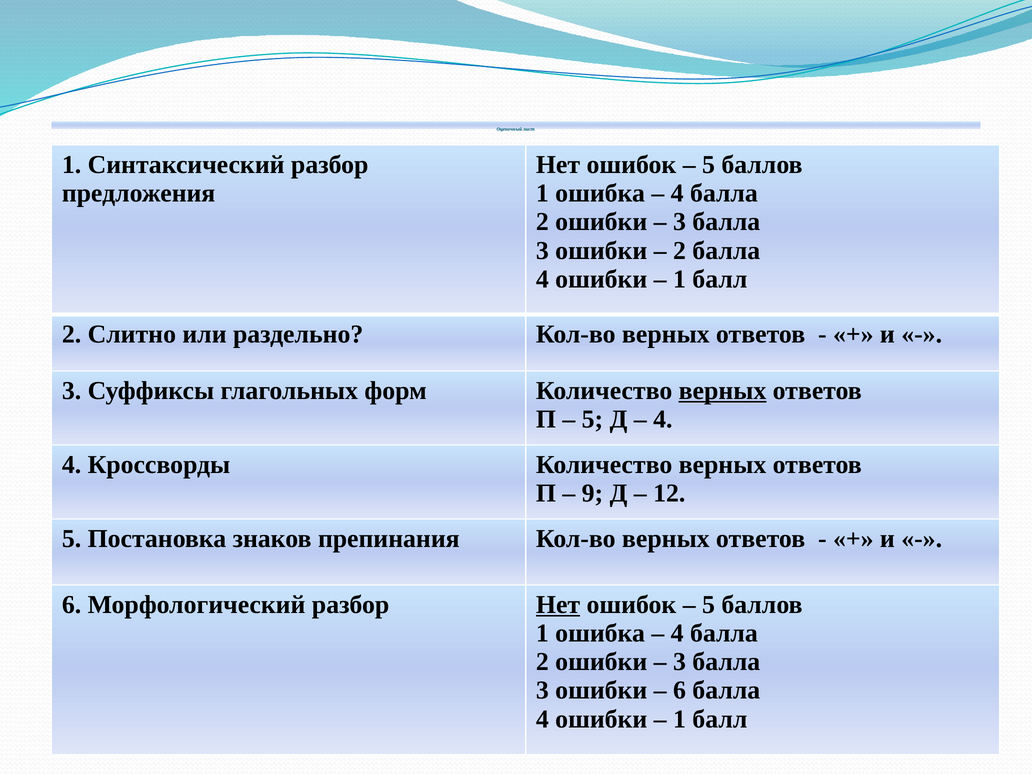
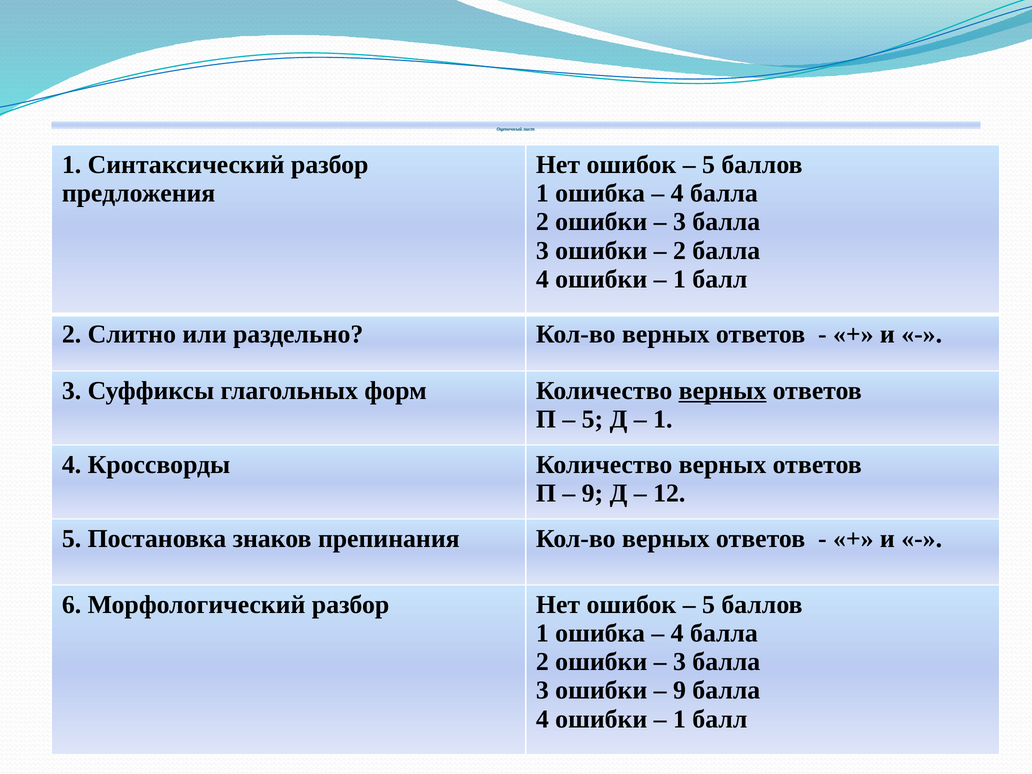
4: 4 -> 1 (663, 419)
Нет underline: present -> none (558, 605)
6: 6 -> 9 (680, 690)
